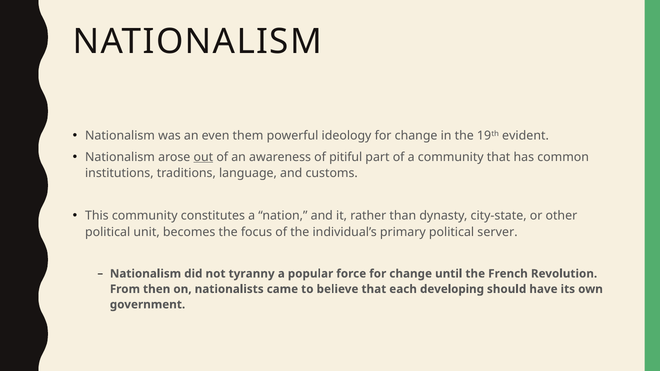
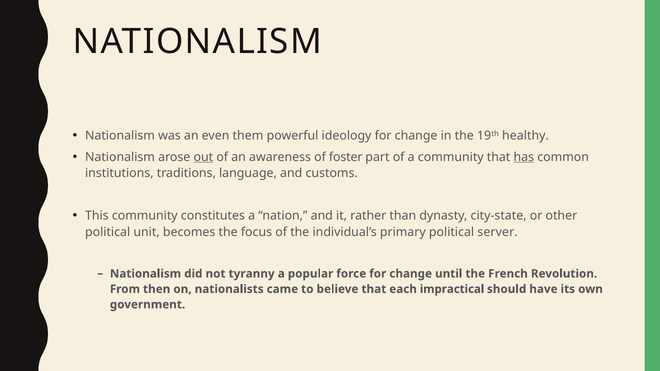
evident: evident -> healthy (526, 136)
pitiful: pitiful -> foster (346, 157)
has underline: none -> present (524, 157)
developing: developing -> impractical (452, 289)
